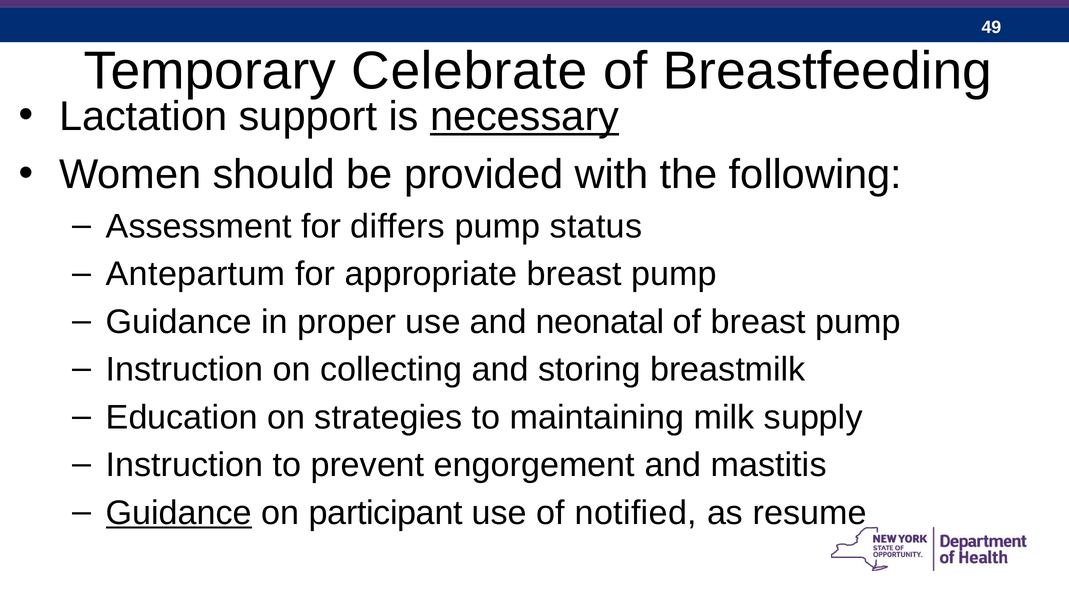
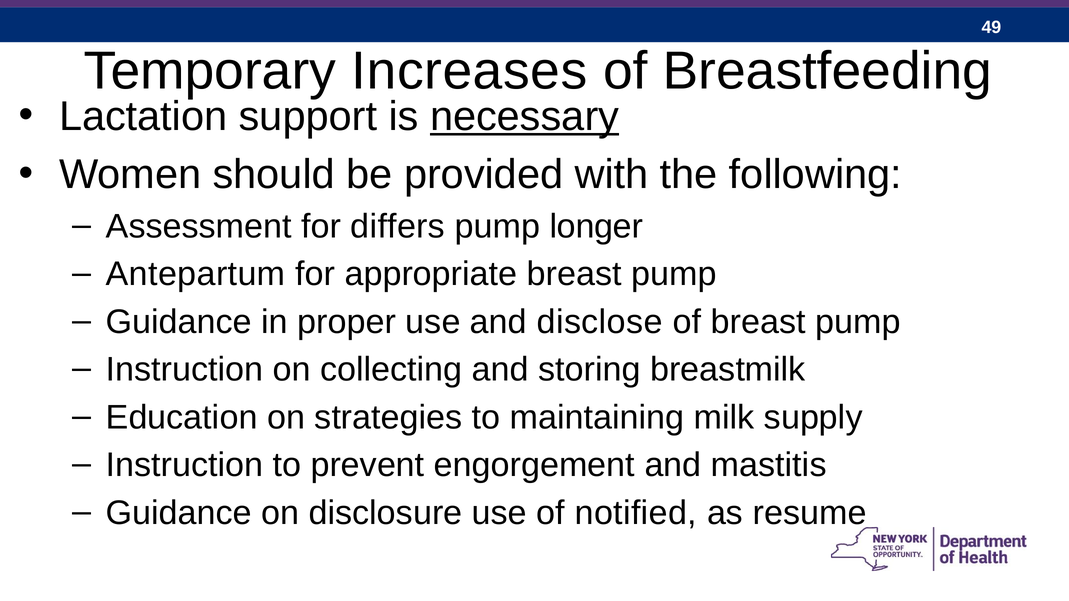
Celebrate: Celebrate -> Increases (469, 71)
status: status -> longer (596, 226)
neonatal: neonatal -> disclose (600, 322)
Guidance underline: present -> none (179, 513)
participant: participant -> disclosure (386, 513)
